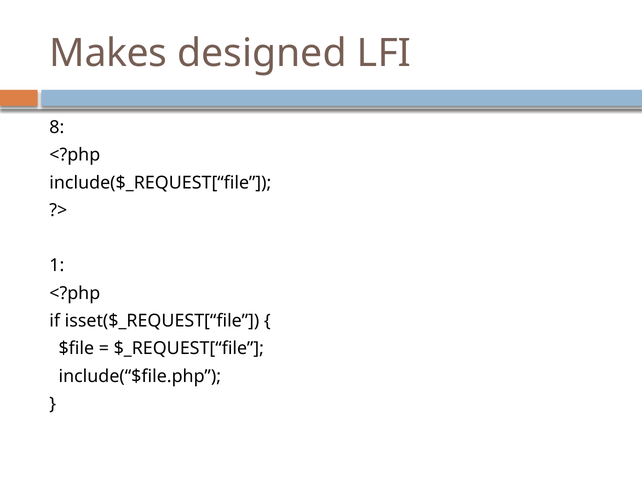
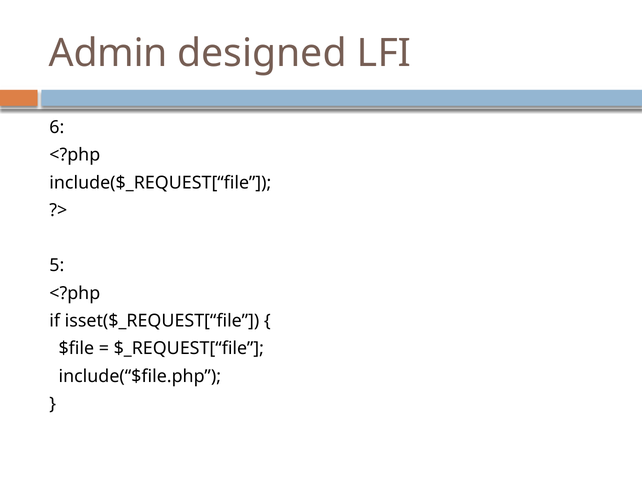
Makes: Makes -> Admin (108, 54)
8: 8 -> 6 (57, 127)
1: 1 -> 5 (57, 266)
